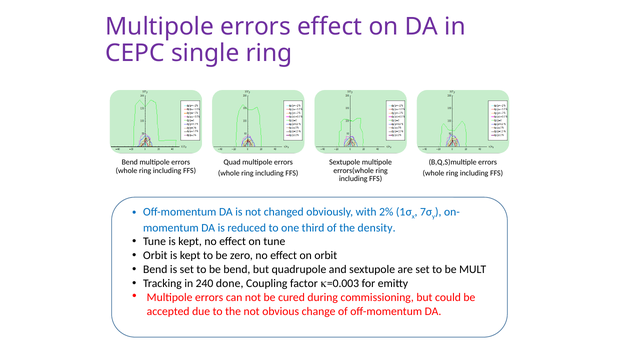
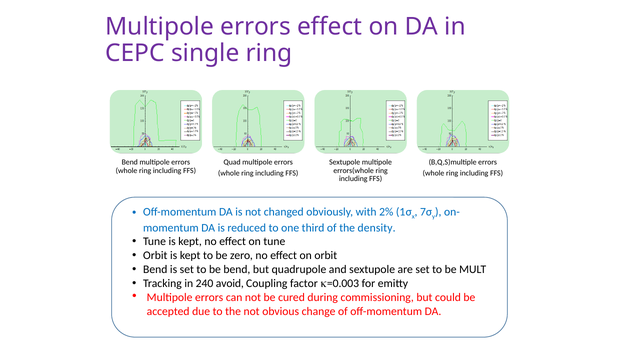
done: done -> avoid (230, 284)
